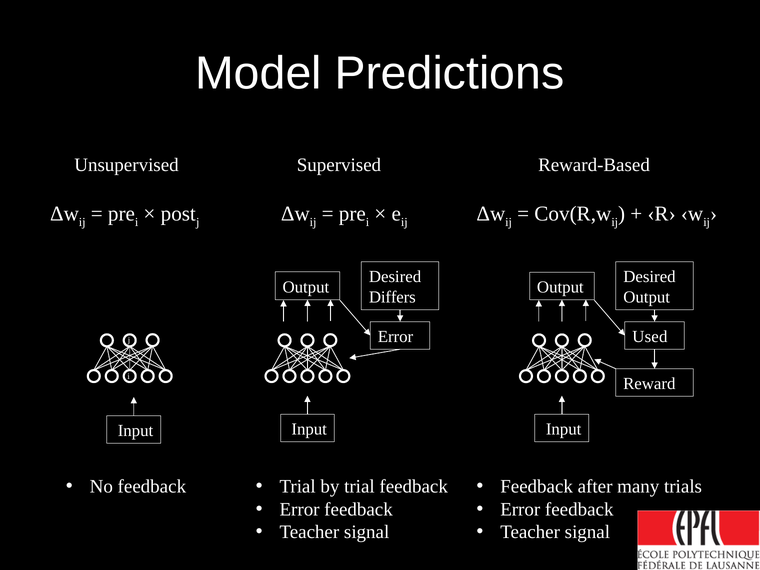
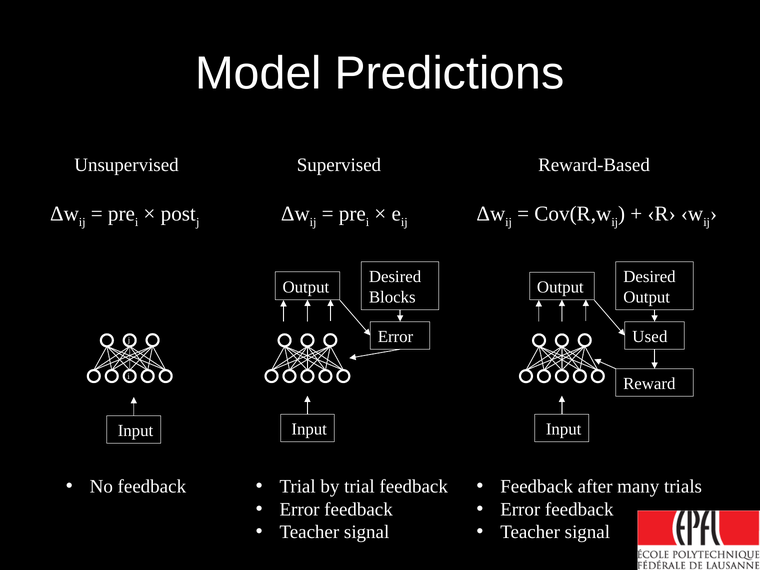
Differs: Differs -> Blocks (392, 297)
